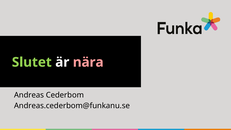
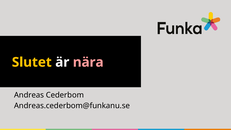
Slutet colour: light green -> yellow (32, 62)
